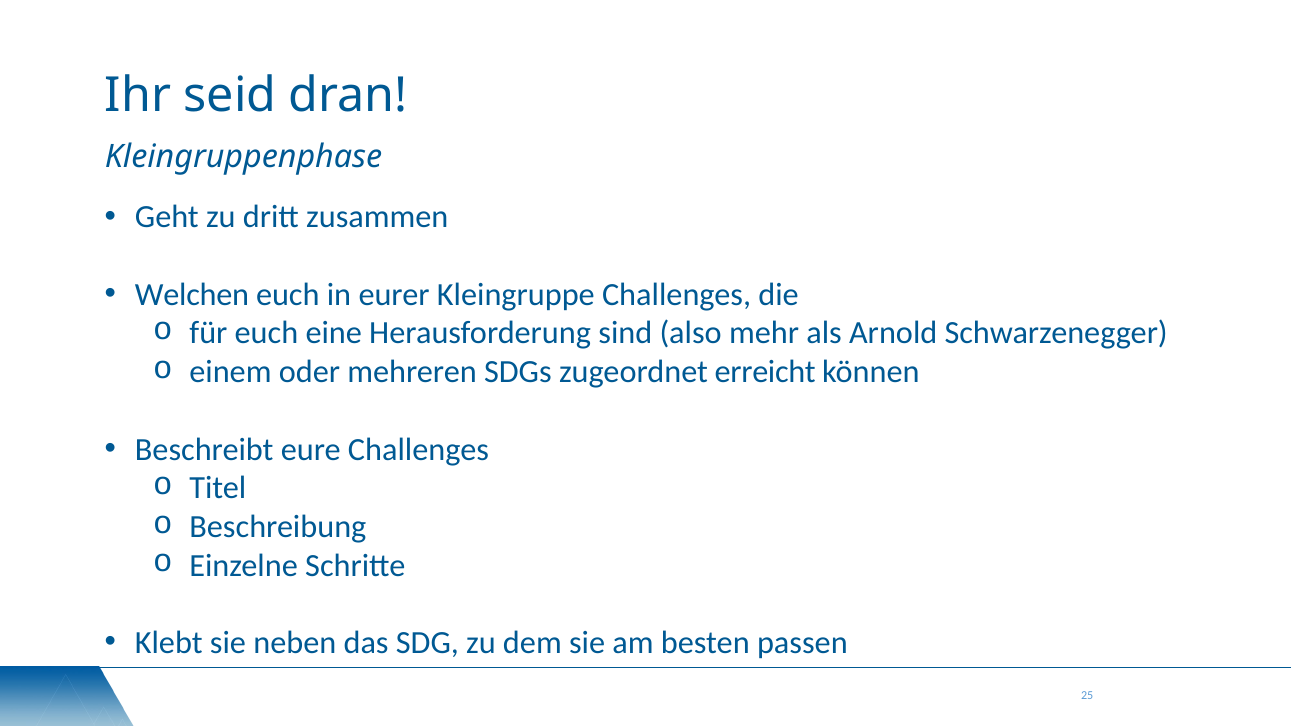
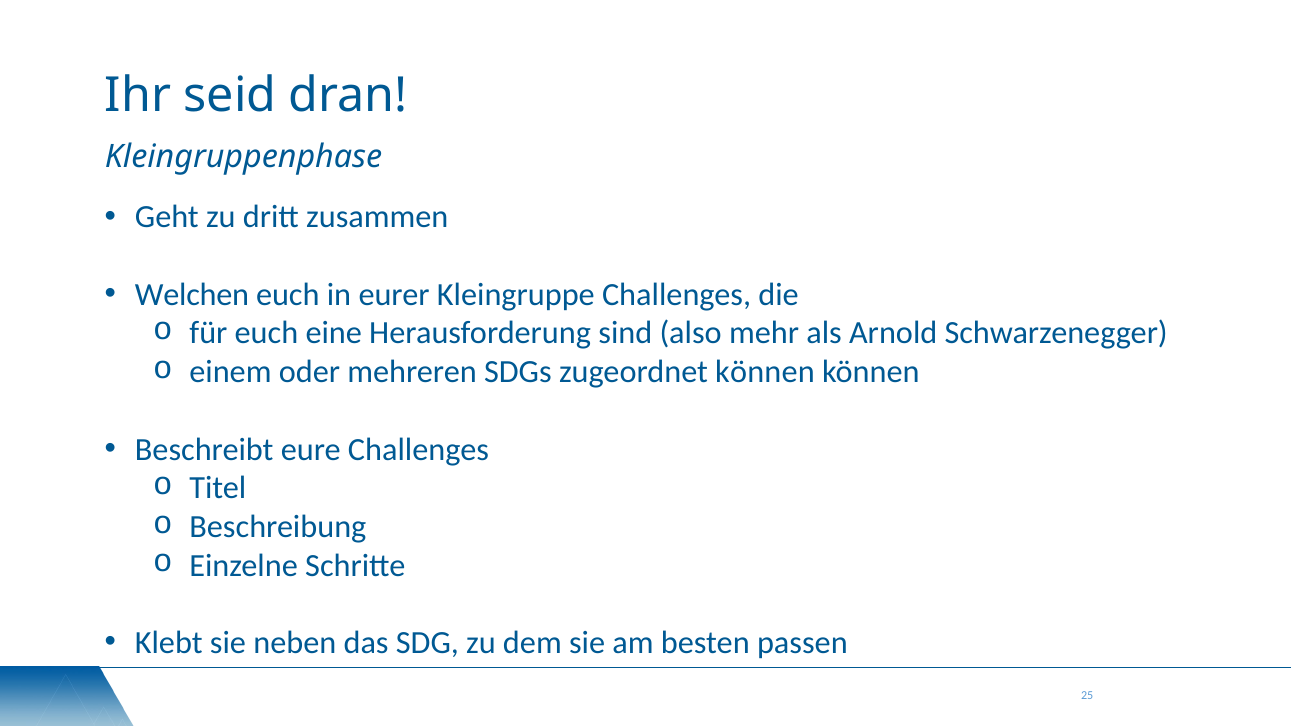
zugeordnet erreicht: erreicht -> können (765, 372)
